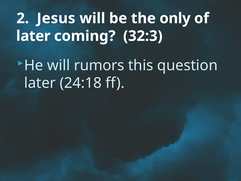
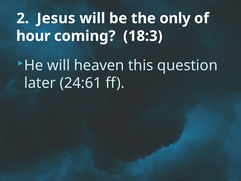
later: later -> hour (33, 36)
32:3: 32:3 -> 18:3 (143, 36)
rumors: rumors -> heaven (99, 65)
24:18: 24:18 -> 24:61 (81, 83)
